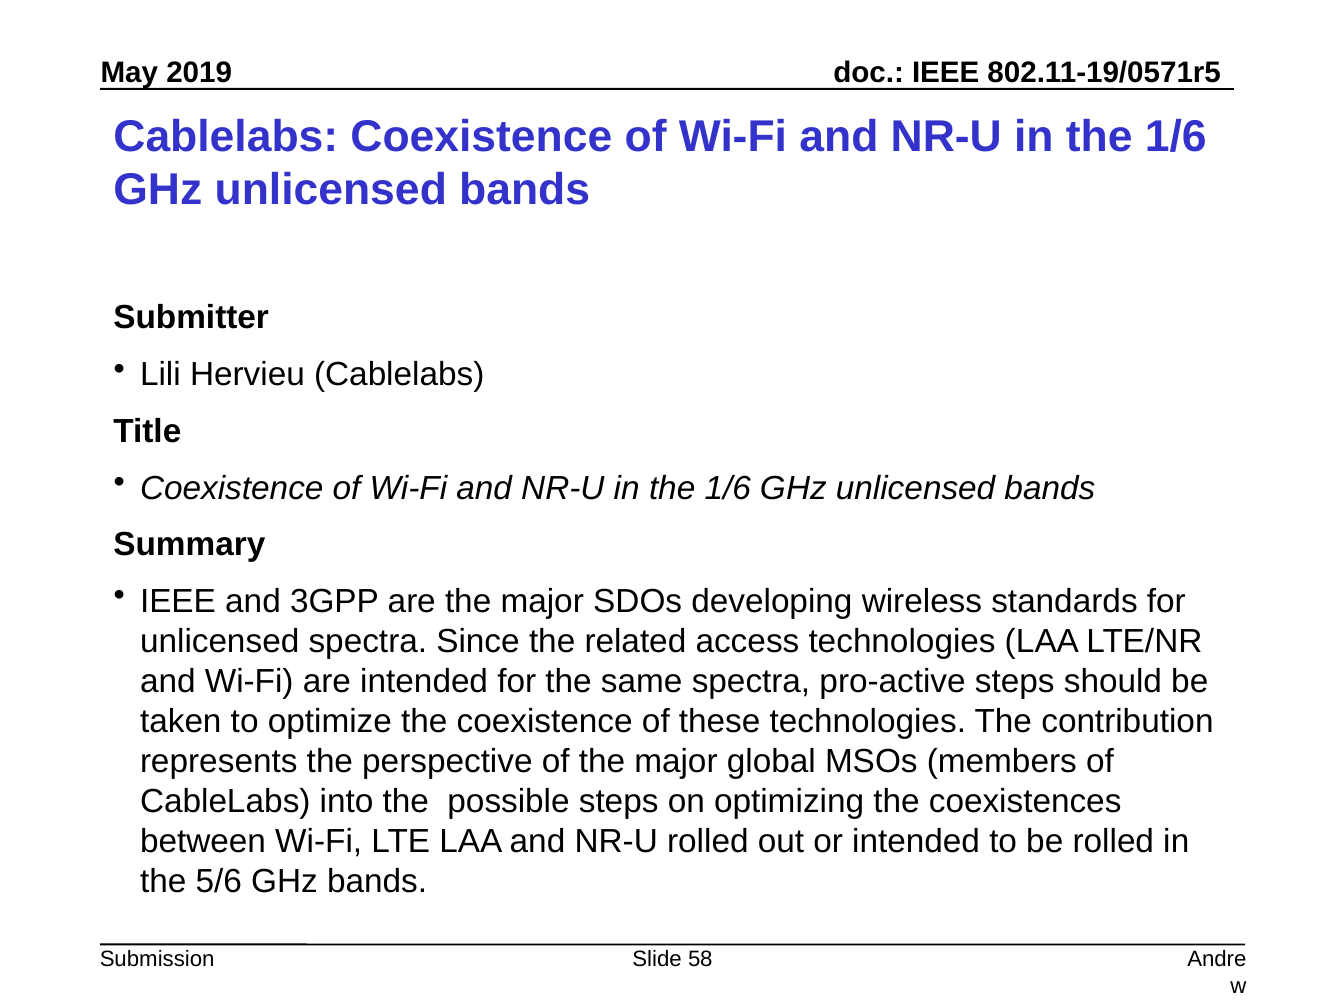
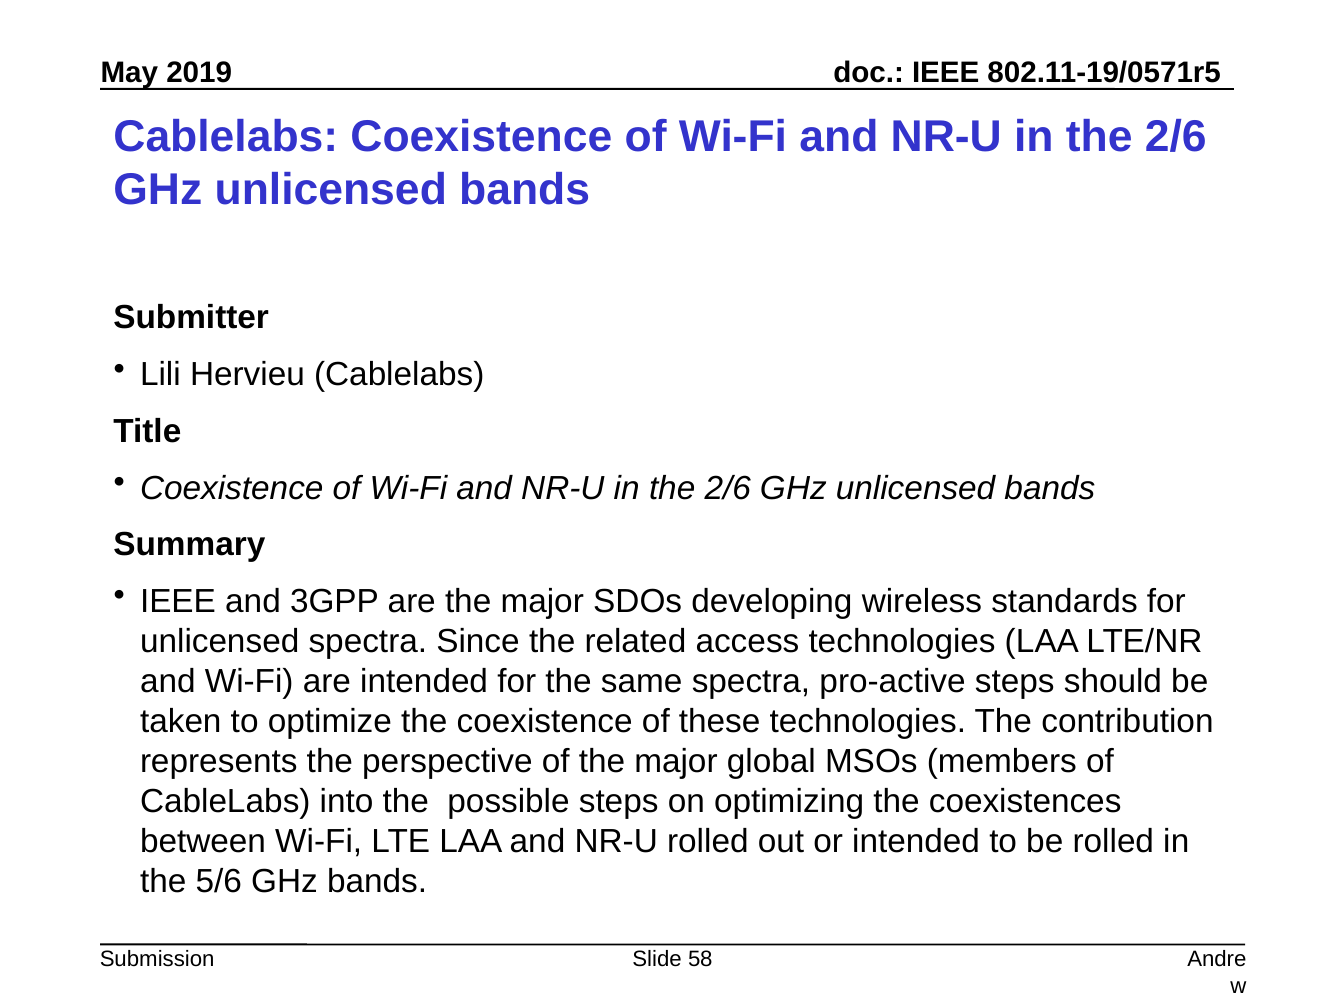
1/6: 1/6 -> 2/6 (1176, 137)
1/6: 1/6 -> 2/6 (728, 488)
